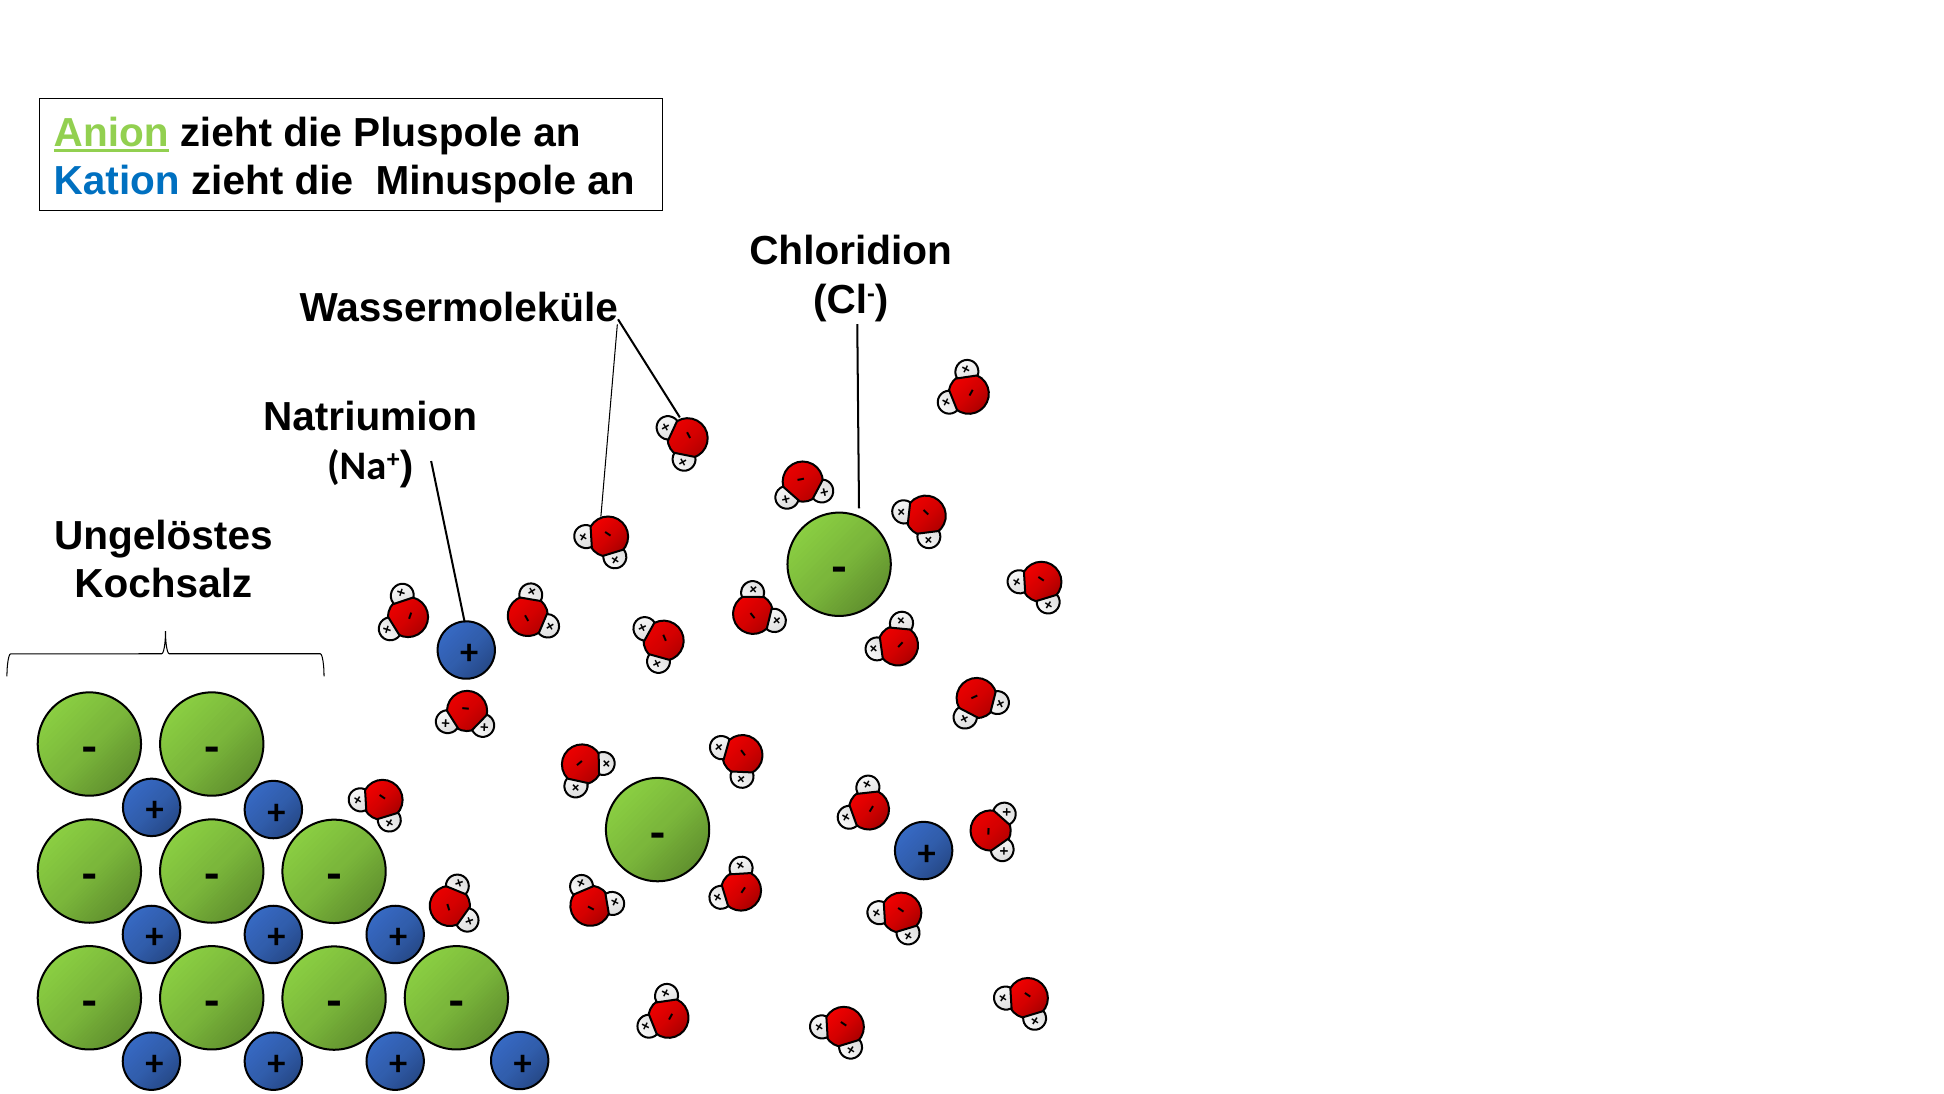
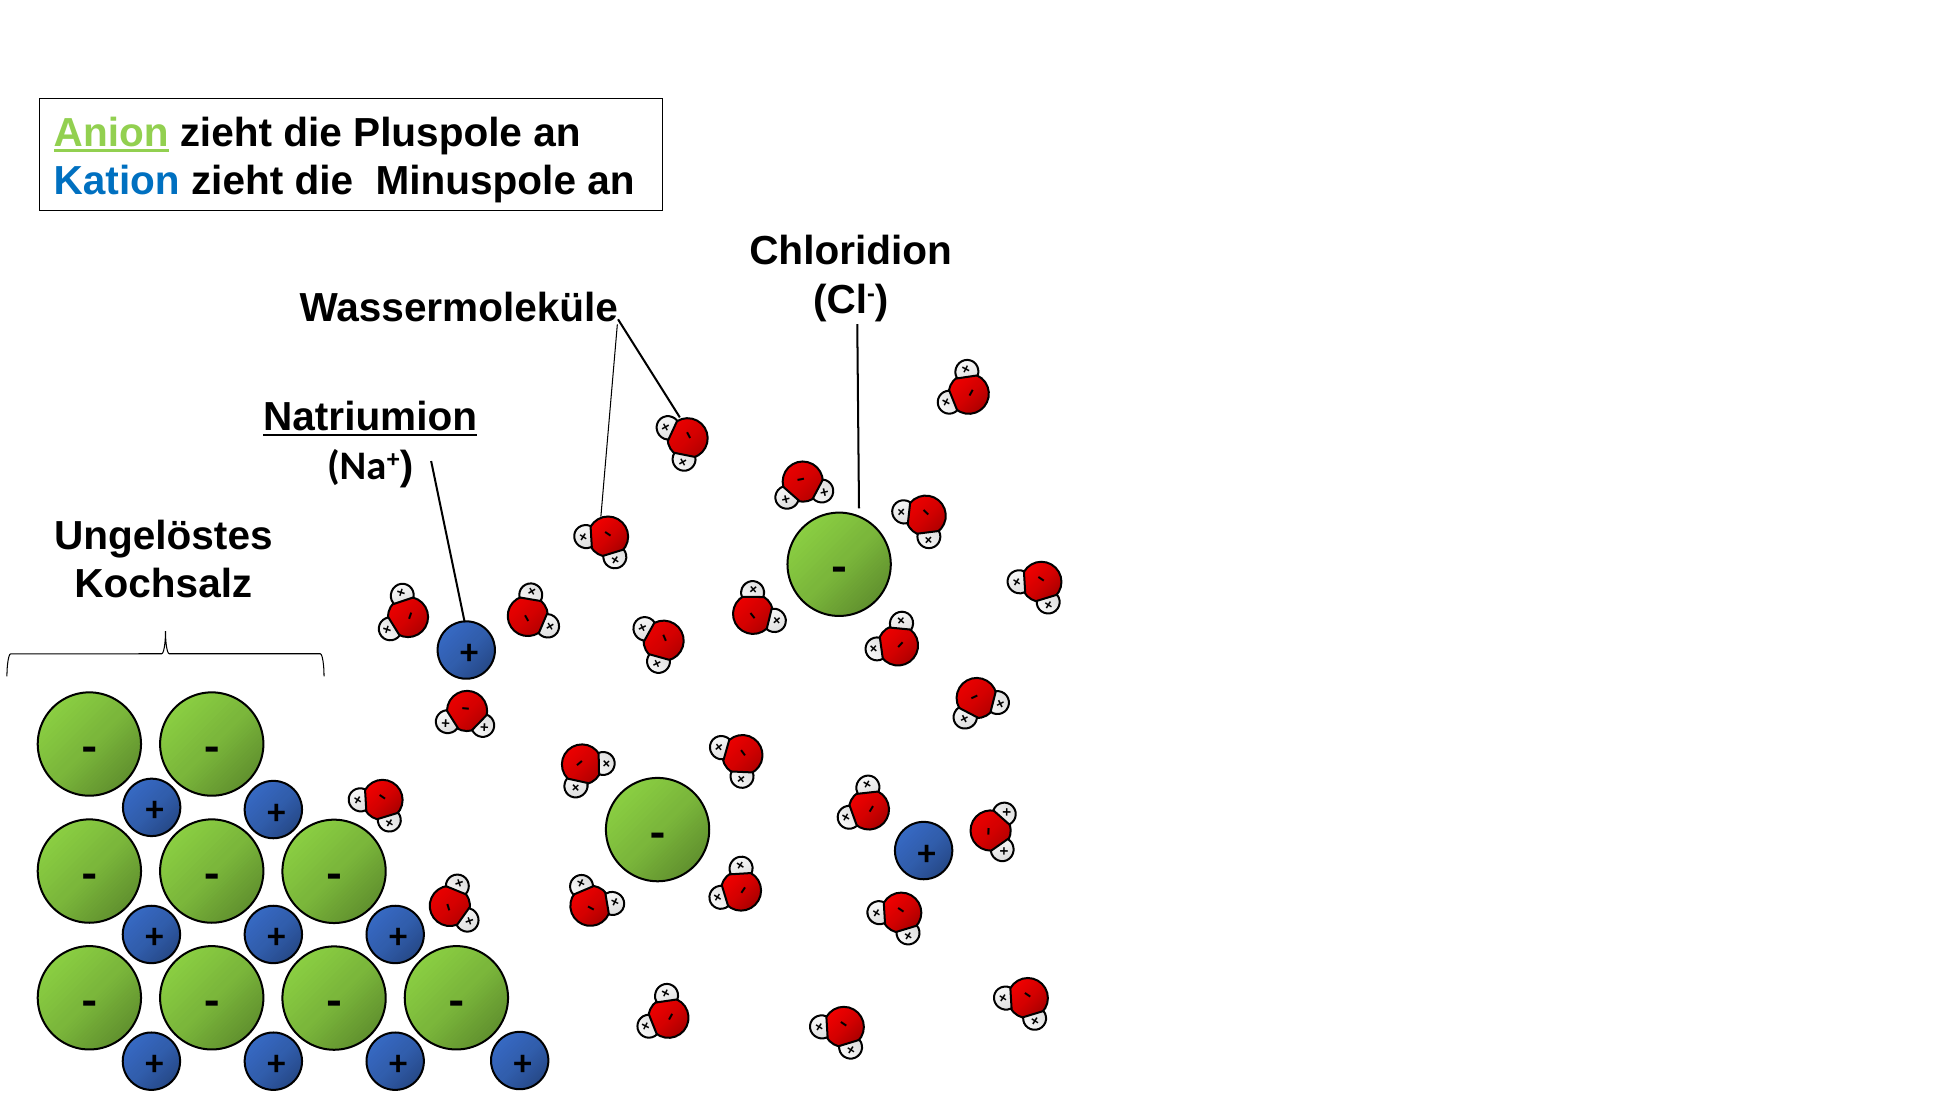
Natriumion underline: none -> present (370, 417)
